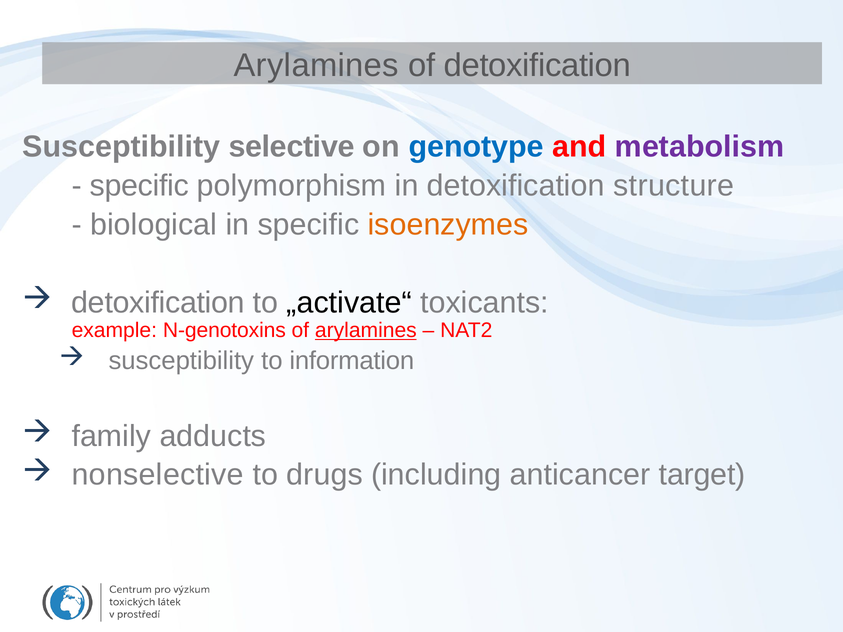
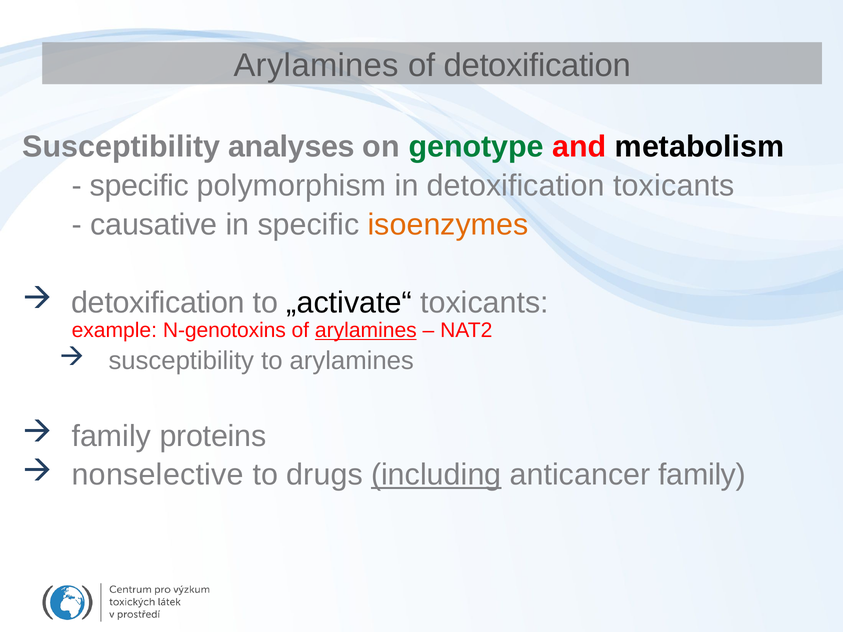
selective: selective -> analyses (292, 147)
genotype colour: blue -> green (476, 147)
metabolism colour: purple -> black (700, 147)
detoxification structure: structure -> toxicants (674, 186)
biological: biological -> causative (154, 225)
to information: information -> arylamines (352, 361)
adducts: adducts -> proteins (213, 436)
including underline: none -> present (436, 475)
anticancer target: target -> family (702, 475)
